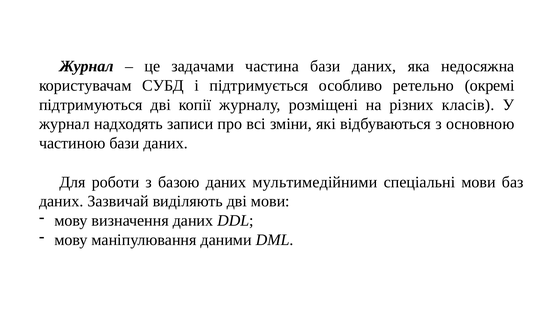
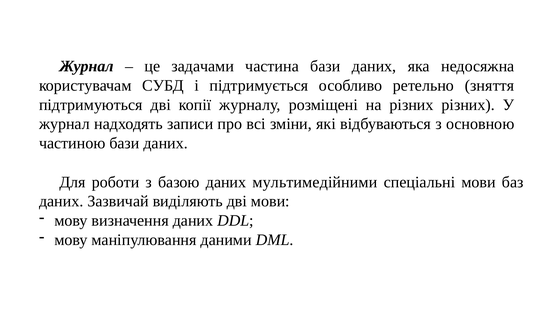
окремі: окремі -> зняття (490, 86)
різних класів: класів -> різних (468, 105)
